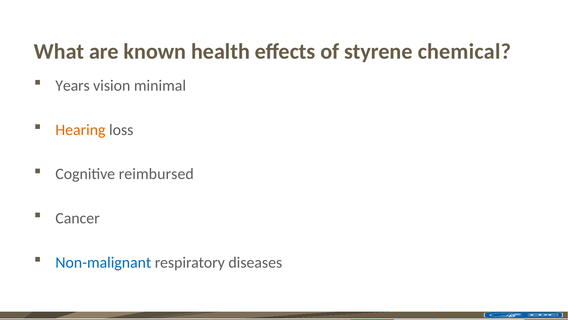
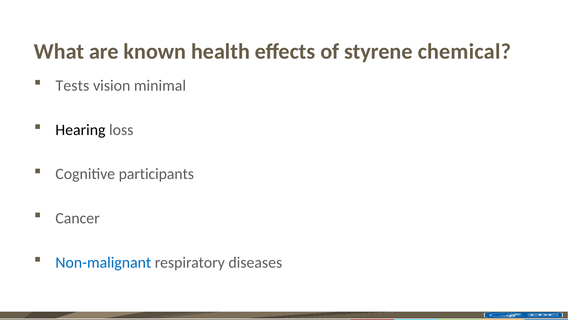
Years: Years -> Tests (72, 85)
Hearing colour: orange -> black (80, 130)
reimbursed: reimbursed -> participants (156, 174)
